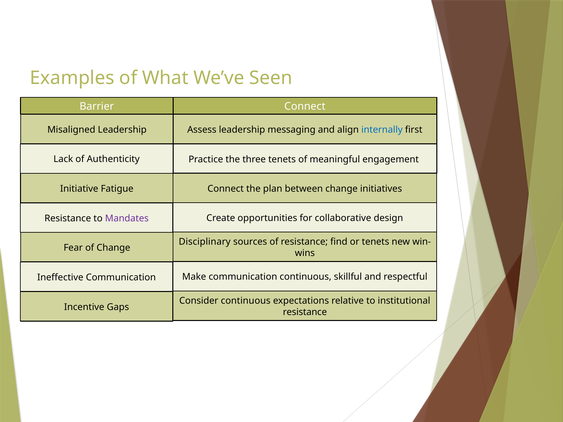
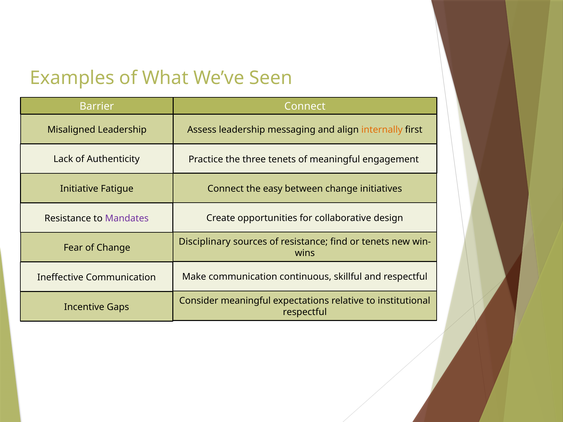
internally colour: blue -> orange (382, 130)
plan: plan -> easy (273, 189)
Consider continuous: continuous -> meaningful (246, 301)
resistance: resistance -> respectful (305, 312)
